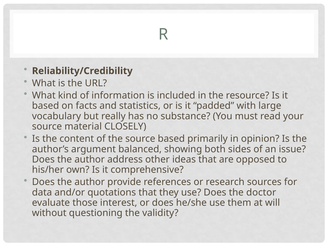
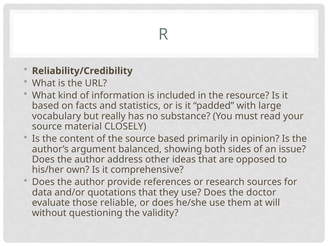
interest: interest -> reliable (119, 203)
